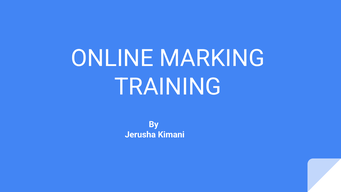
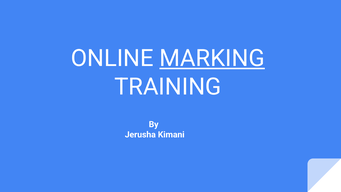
MARKING underline: none -> present (212, 58)
